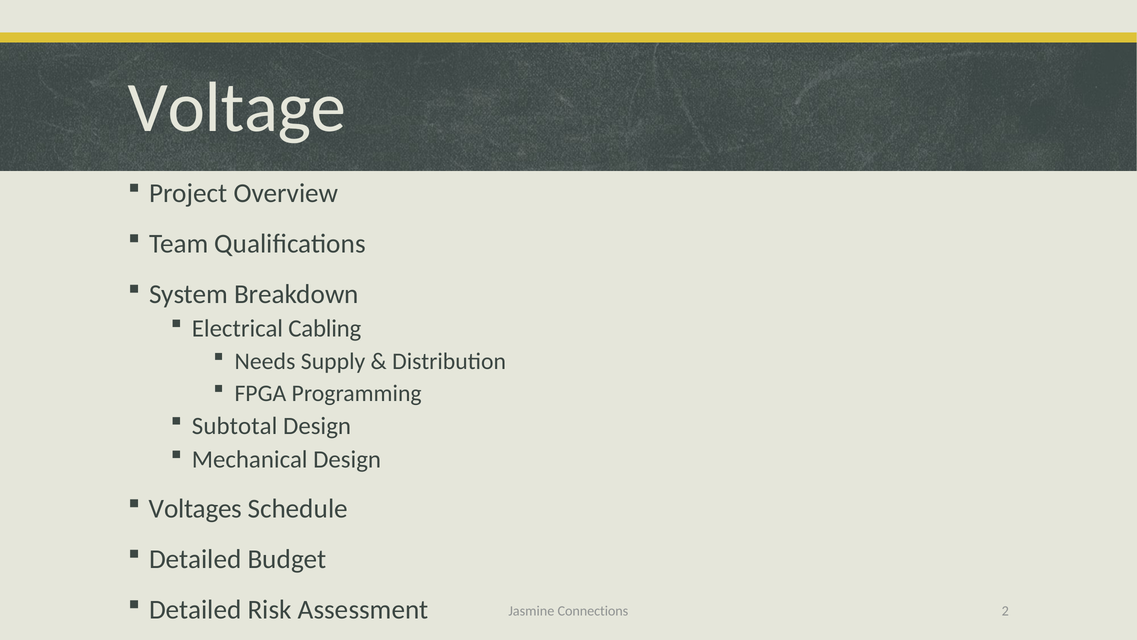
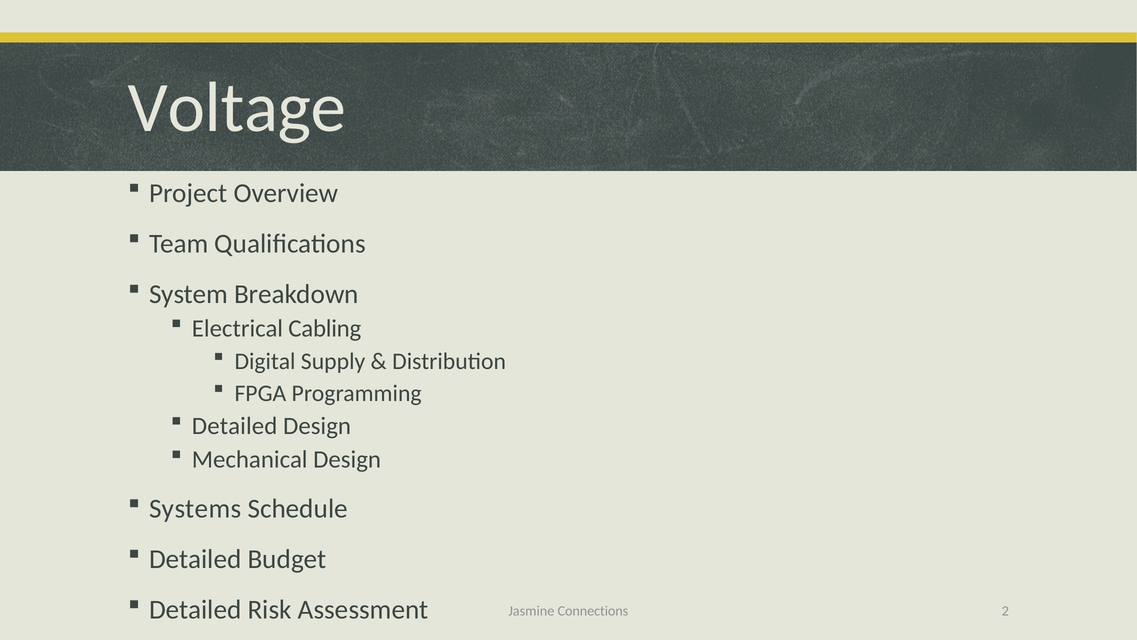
Needs: Needs -> Digital (265, 361)
Subtotal: Subtotal -> Detailed (235, 426)
Voltages: Voltages -> Systems (195, 509)
